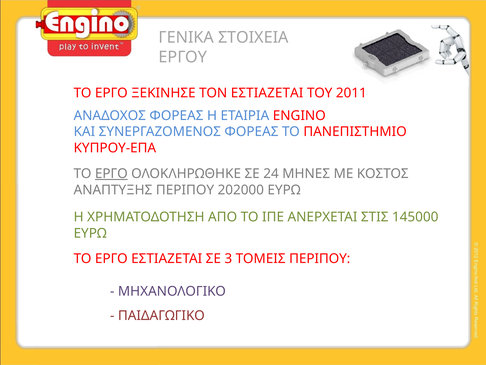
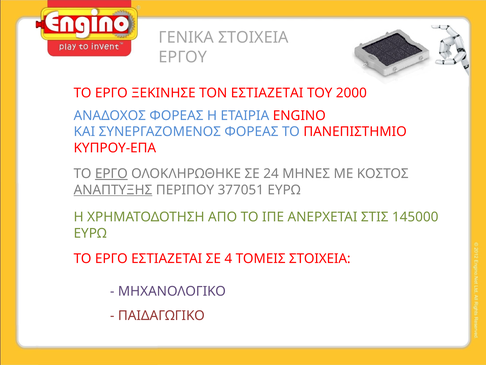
2011: 2011 -> 2000 (351, 93)
ΑΝΑΠΤΥΞΗΣ underline: none -> present (113, 190)
202000: 202000 -> 377051 (241, 190)
3: 3 -> 4 (228, 258)
ΤΟΜΕΙΣ ΠΕΡΙΠΟΥ: ΠΕΡΙΠΟΥ -> ΣΤΟΙΧΕΙΑ (320, 258)
